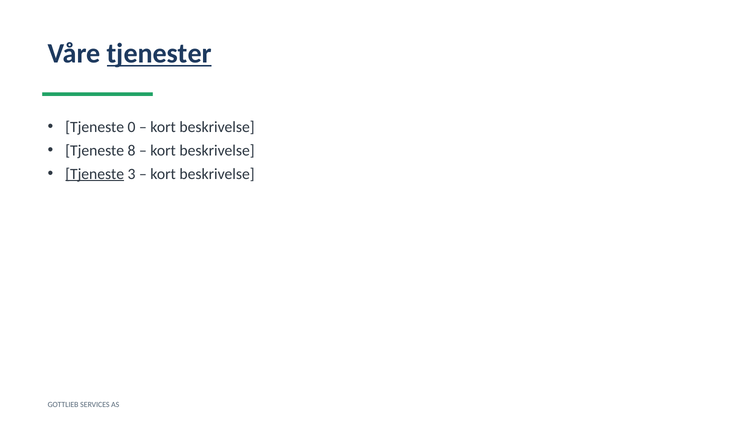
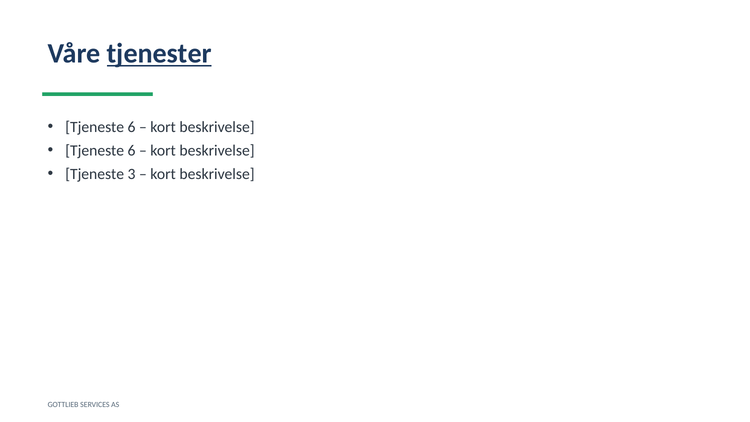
0: 0 -> 6 (131, 127)
8: 8 -> 6 (131, 150)
Tjeneste underline: present -> none (95, 174)
